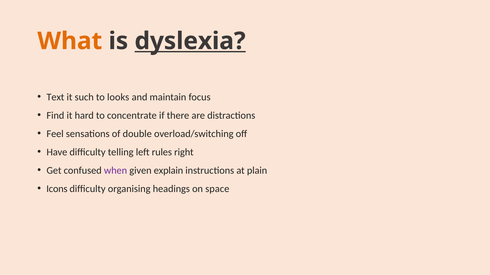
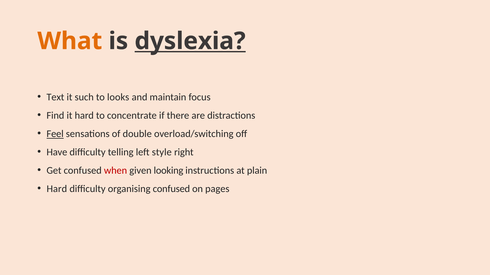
Feel underline: none -> present (55, 134)
rules: rules -> style (162, 153)
when colour: purple -> red (116, 171)
explain: explain -> looking (169, 171)
Icons: Icons -> Hard (57, 189)
organising headings: headings -> confused (171, 189)
space: space -> pages (217, 189)
